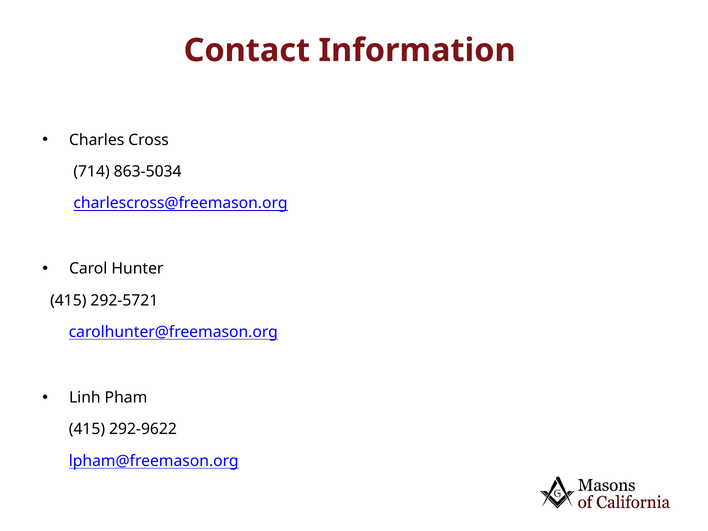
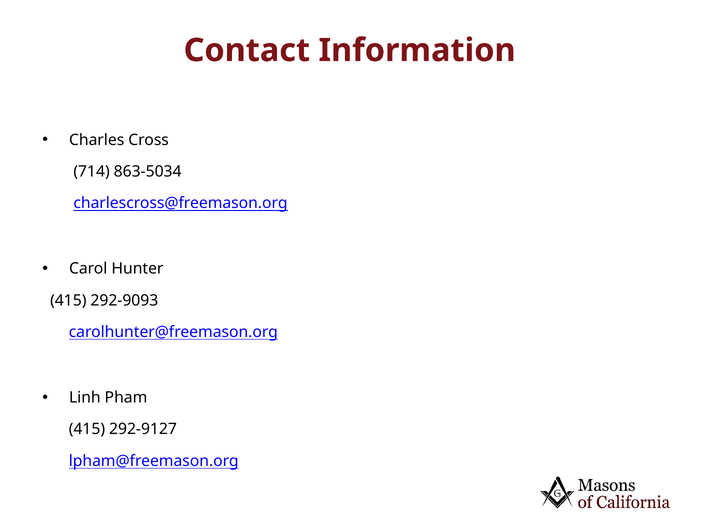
292-5721: 292-5721 -> 292-9093 (124, 300)
292-9622: 292-9622 -> 292-9127 (143, 429)
